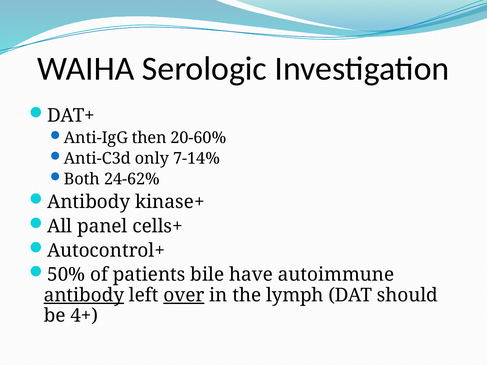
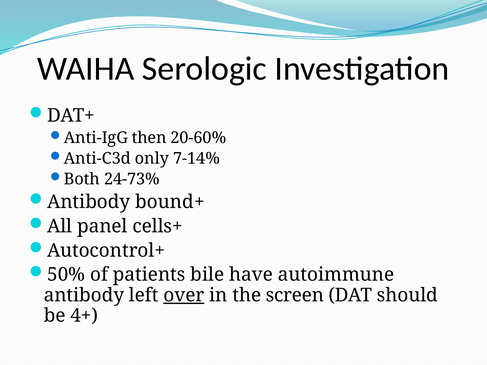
24-62%: 24-62% -> 24-73% (132, 179)
kinase+: kinase+ -> bound+ (170, 202)
antibody underline: present -> none (84, 295)
lymph: lymph -> screen (295, 295)
